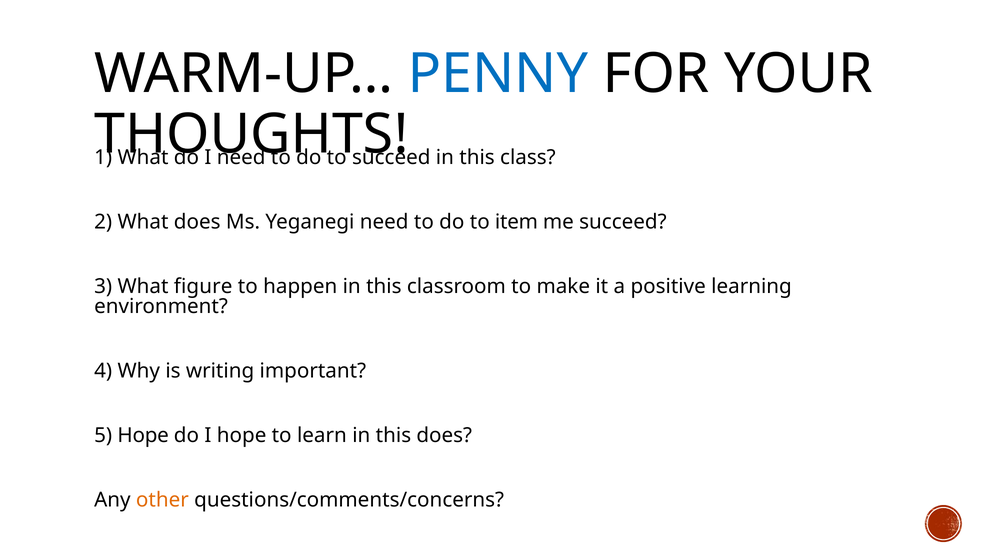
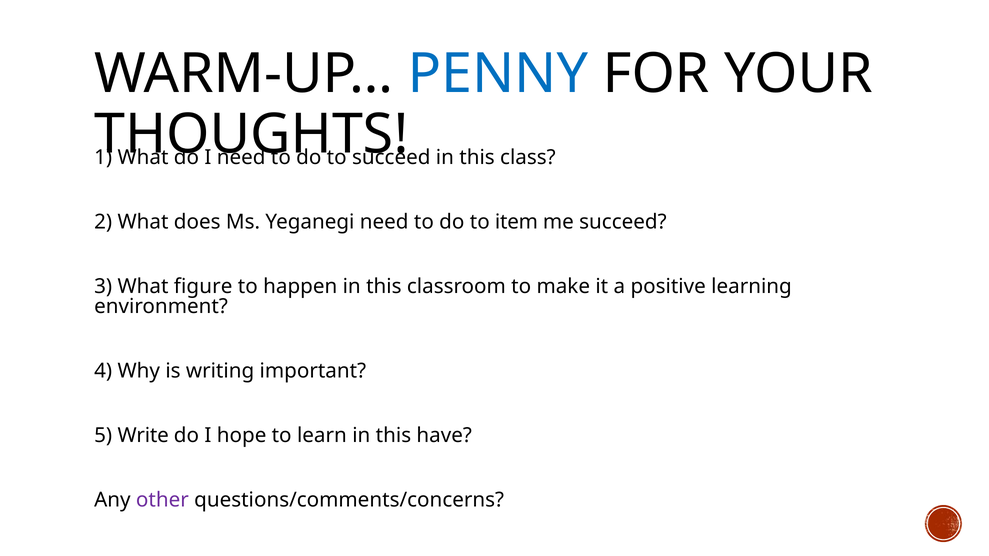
5 Hope: Hope -> Write (143, 436)
this does: does -> have (444, 436)
other colour: orange -> purple (162, 500)
